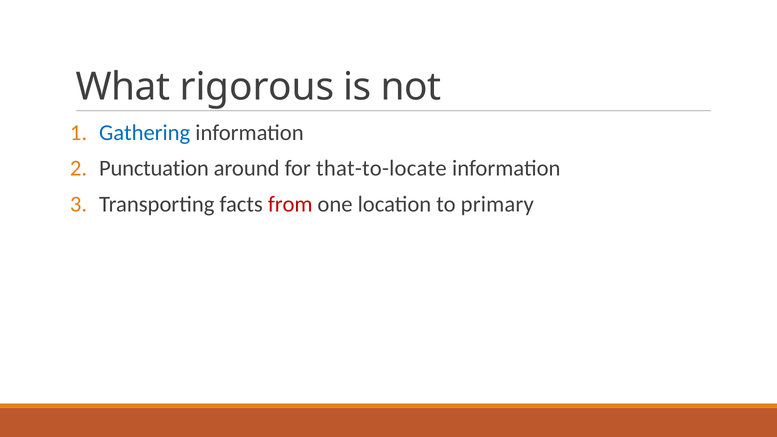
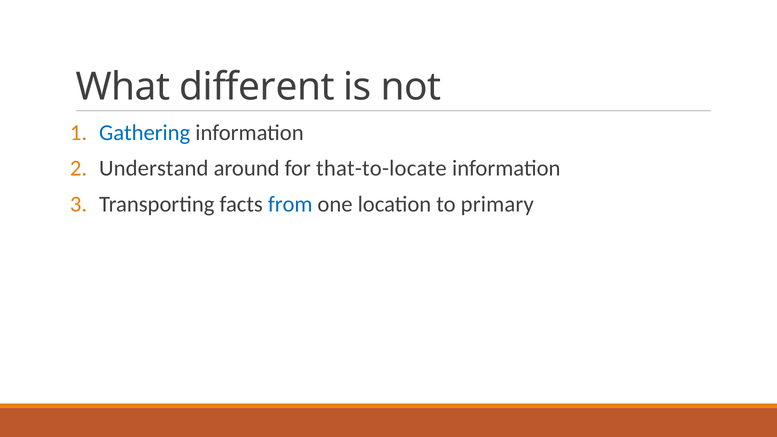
rigorous: rigorous -> different (257, 87)
Punctuation: Punctuation -> Understand (154, 168)
from colour: red -> blue (290, 204)
